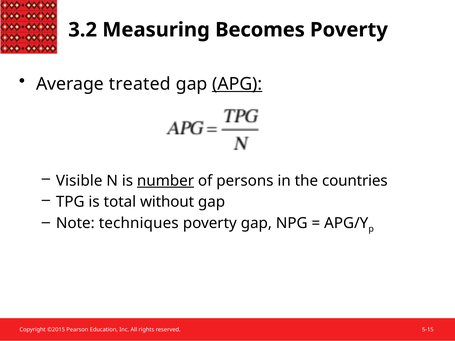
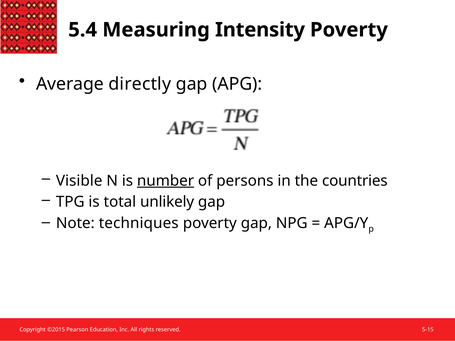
3.2: 3.2 -> 5.4 (83, 30)
Becomes: Becomes -> Intensity (260, 30)
treated: treated -> directly (140, 84)
APG underline: present -> none (237, 84)
without: without -> unlikely (167, 202)
